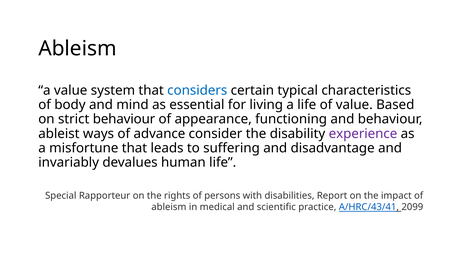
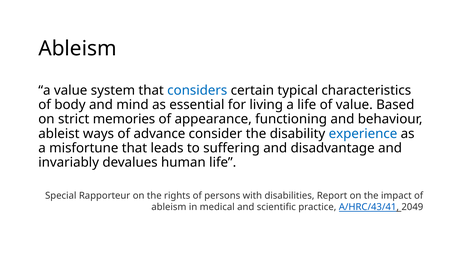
strict behaviour: behaviour -> memories (124, 119)
experience colour: purple -> blue (363, 134)
2099: 2099 -> 2049 (412, 207)
